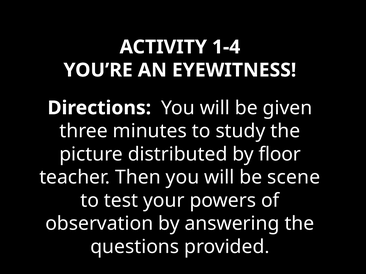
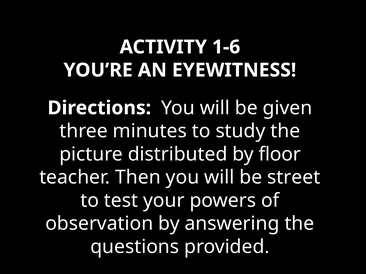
1-4: 1-4 -> 1-6 (226, 47)
scene: scene -> street (294, 178)
